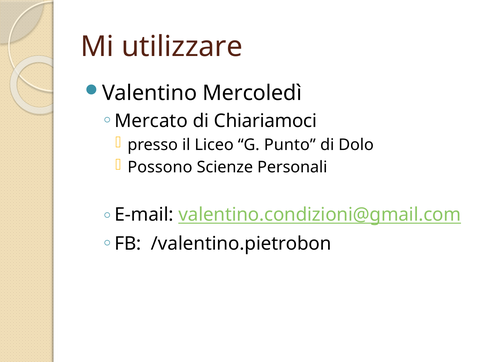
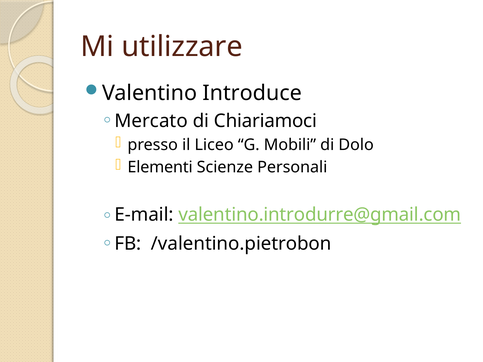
Mercoledì: Mercoledì -> Introduce (252, 93)
Punto: Punto -> Mobili (290, 145)
Possono: Possono -> Elementi (160, 167)
valentino.condizioni@gmail.com: valentino.condizioni@gmail.com -> valentino.introdurre@gmail.com (320, 215)
